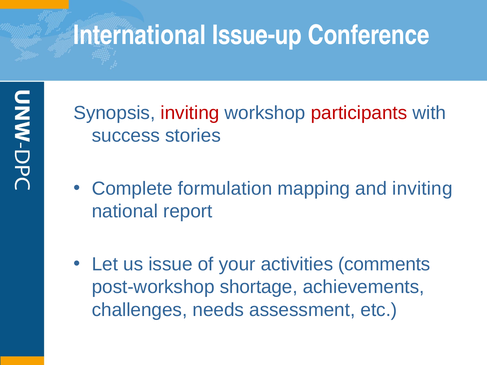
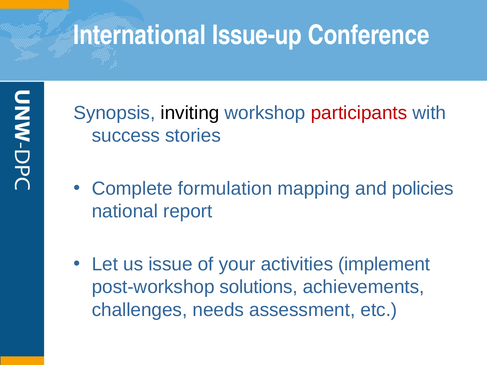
inviting colour: red -> black (190, 113)
and inviting: inviting -> policies (423, 189)
comments: comments -> implement (384, 265)
shortage: shortage -> solutions (259, 287)
